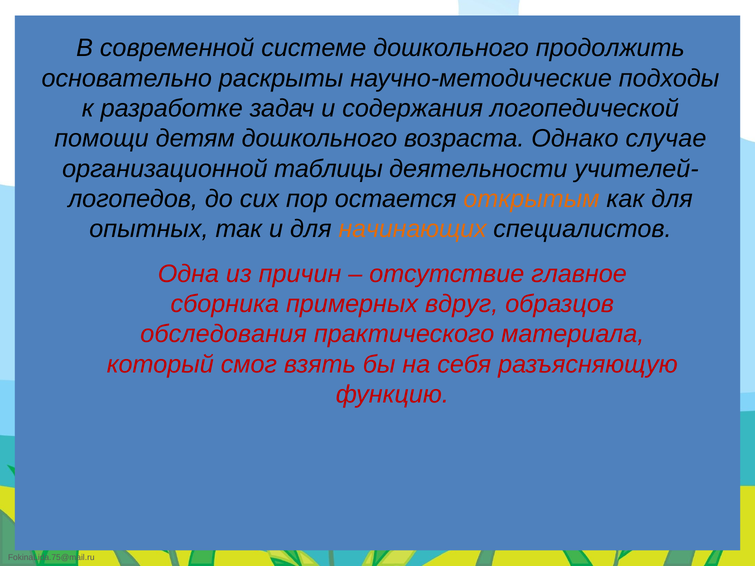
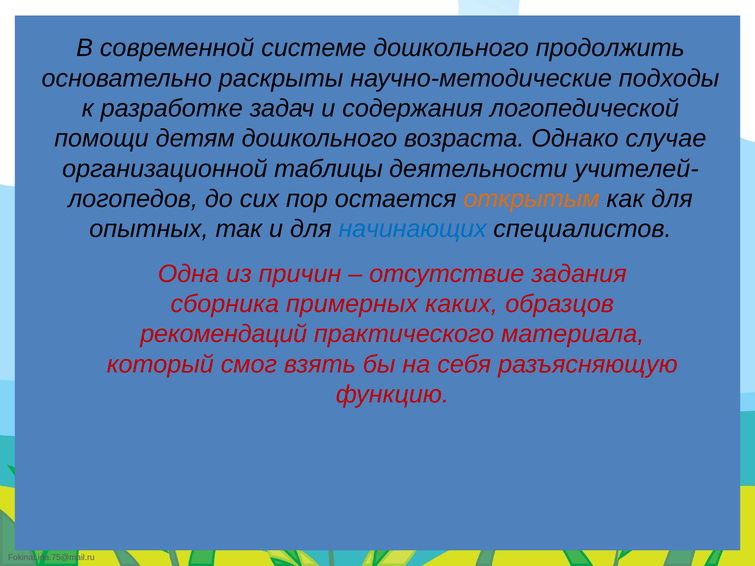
начинающих colour: orange -> blue (413, 229)
главное: главное -> задания (579, 274)
вдруг: вдруг -> каких (462, 304)
обследования: обследования -> рекомендаций (224, 334)
